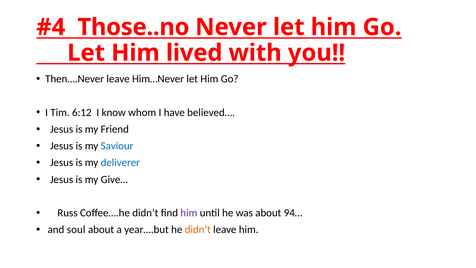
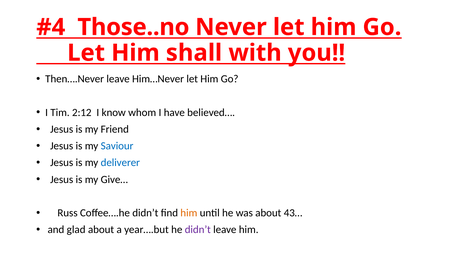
lived: lived -> shall (194, 53)
6:12: 6:12 -> 2:12 (82, 112)
him colour: purple -> orange (189, 213)
94…: 94… -> 43… (293, 213)
soul: soul -> glad (76, 230)
didn’t colour: orange -> purple (198, 230)
